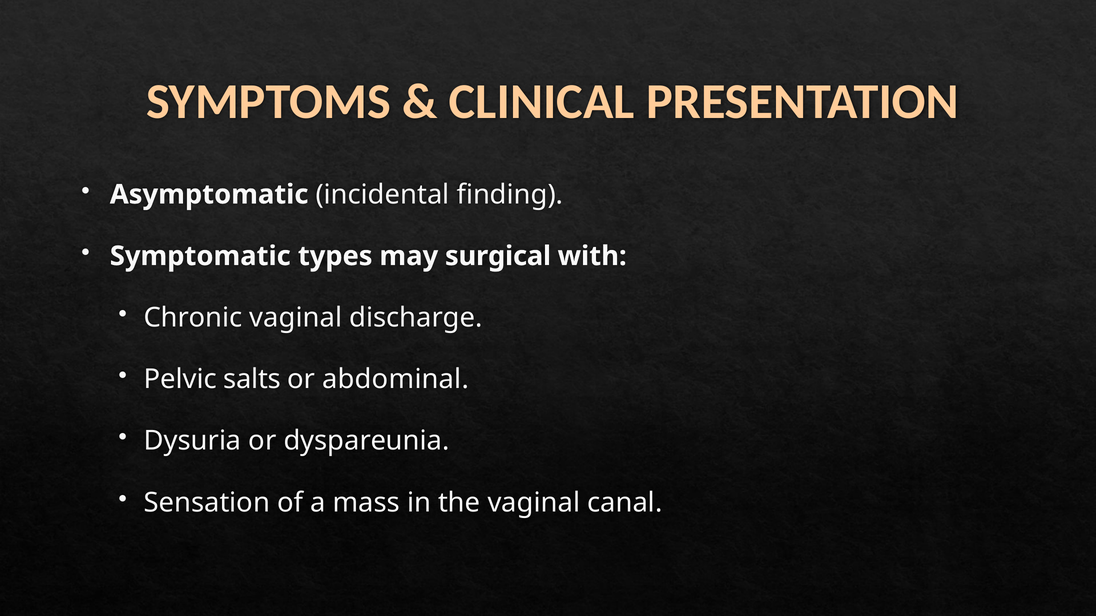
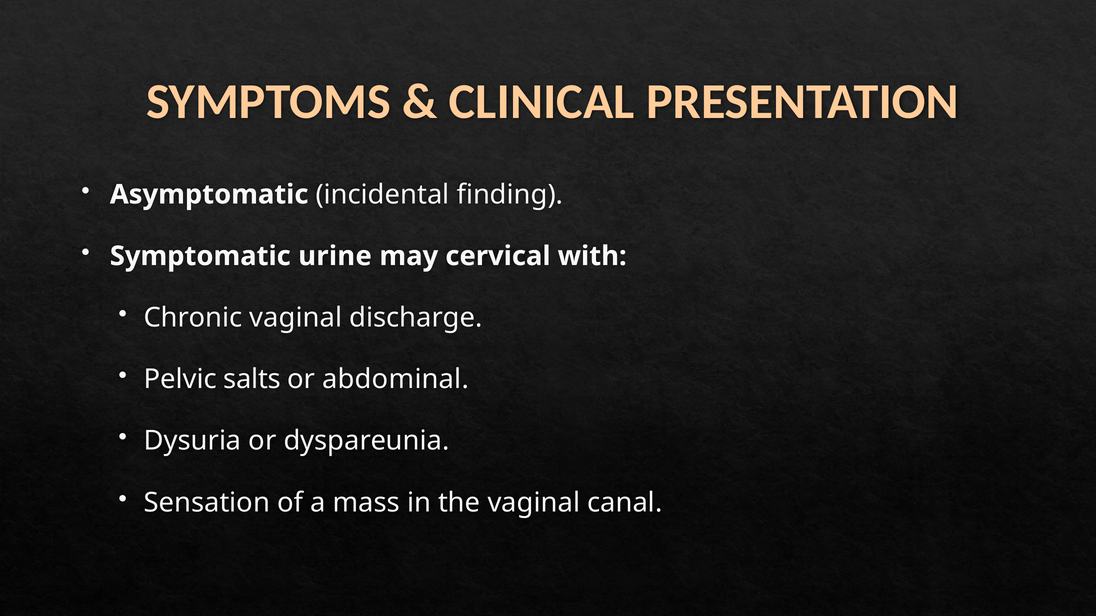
types: types -> urine (335, 256)
surgical: surgical -> cervical (498, 256)
